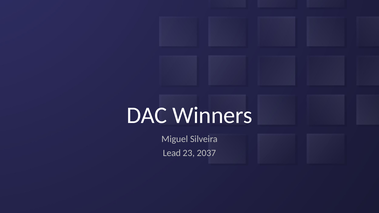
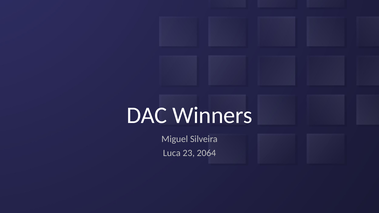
Lead: Lead -> Luca (172, 153)
2037: 2037 -> 2064 (206, 153)
